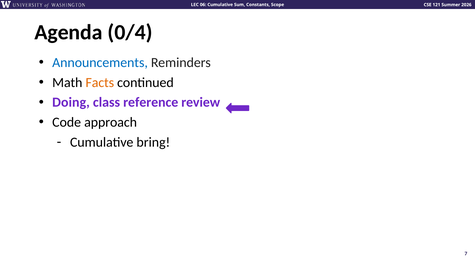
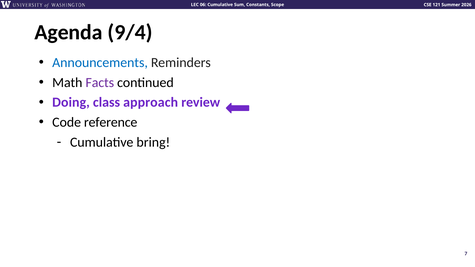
0/4: 0/4 -> 9/4 (130, 33)
Facts colour: orange -> purple (100, 83)
reference: reference -> approach (151, 102)
approach: approach -> reference (111, 122)
